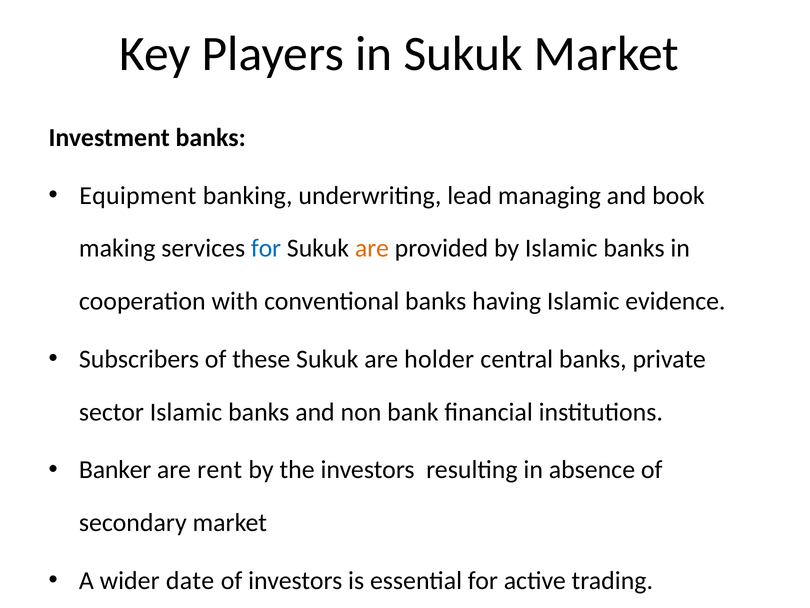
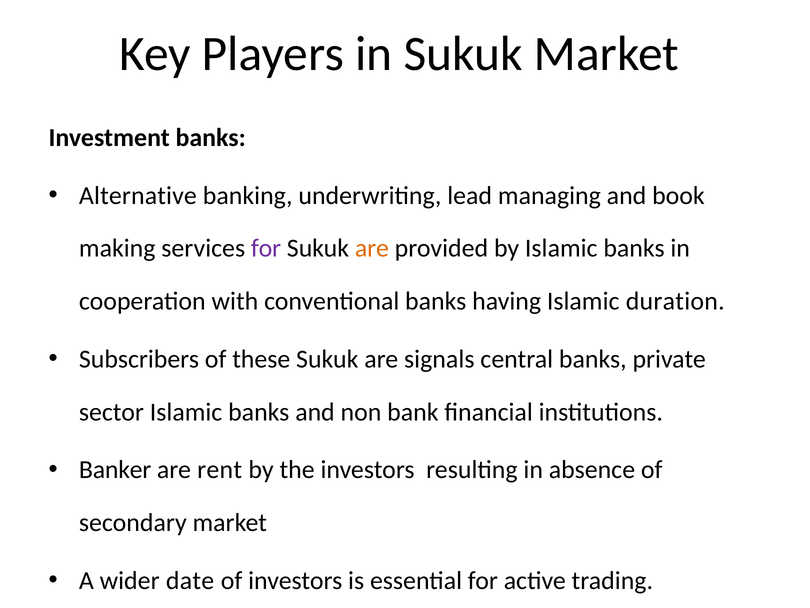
Equipment: Equipment -> Alternative (138, 195)
for colour: blue -> purple (266, 248)
evidence: evidence -> duration (675, 301)
holder: holder -> signals (439, 359)
